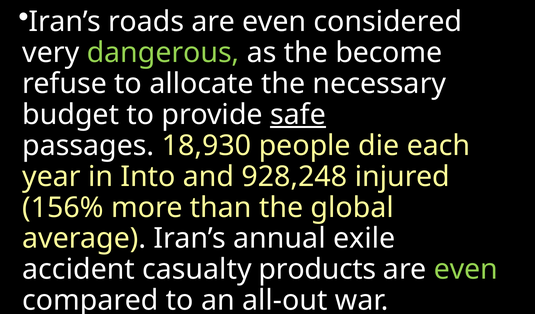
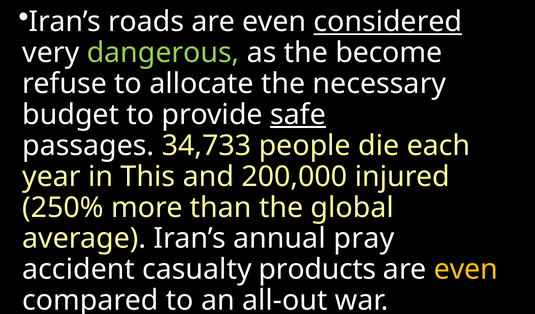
considered underline: none -> present (388, 22)
18,930: 18,930 -> 34,733 (207, 145)
Into: Into -> This (148, 176)
928,248: 928,248 -> 200,000 (294, 176)
156%: 156% -> 250% (63, 207)
exile: exile -> pray (364, 238)
even colour: light green -> yellow (466, 269)
